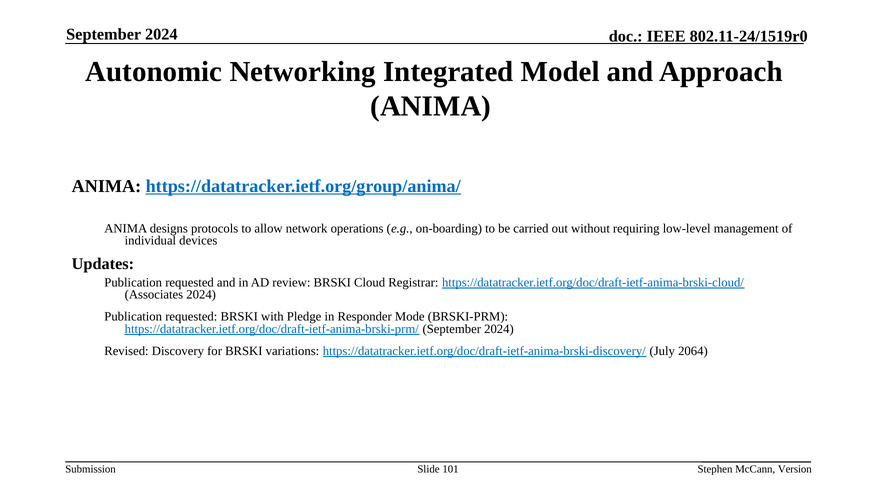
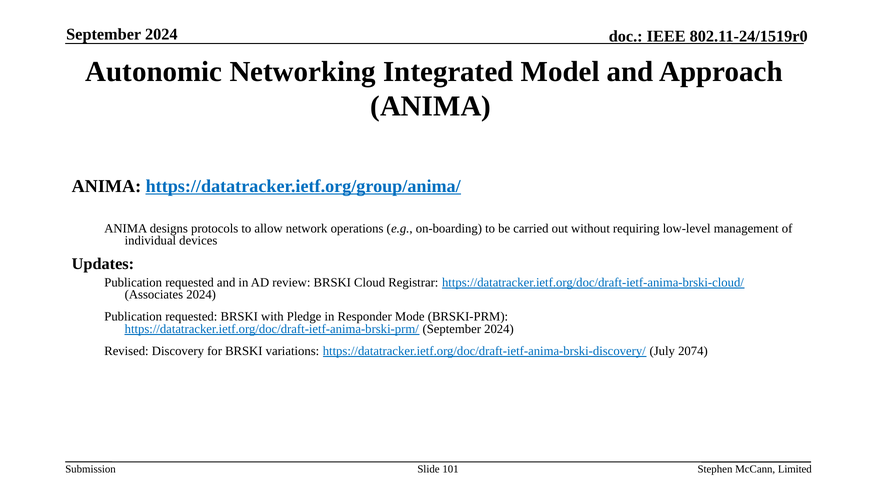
2064: 2064 -> 2074 (693, 351)
Version: Version -> Limited (795, 469)
